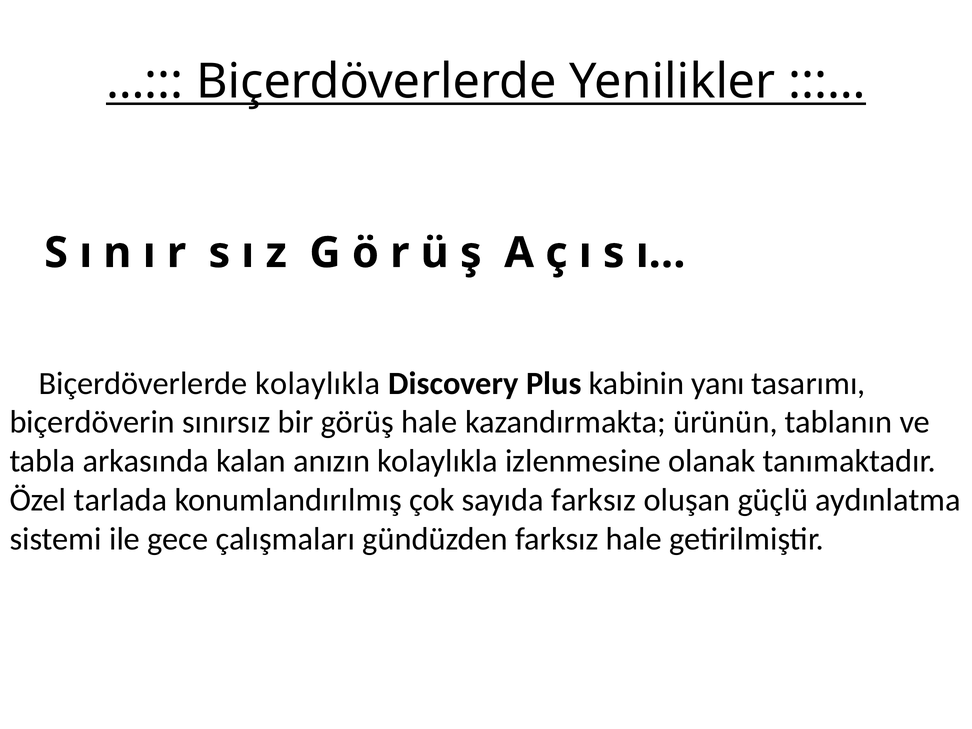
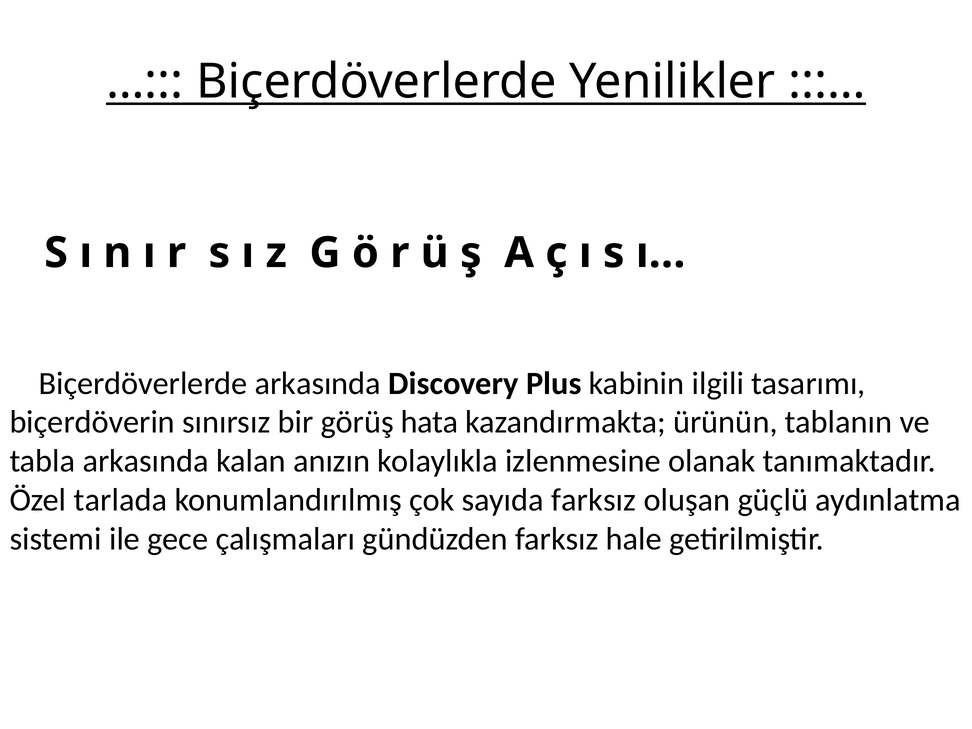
Biçerdöverlerde kolaylıkla: kolaylıkla -> arkasında (318, 383)
yanı: yanı -> ilgili (718, 383)
görüş hale: hale -> hata (430, 422)
